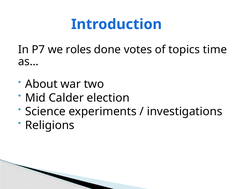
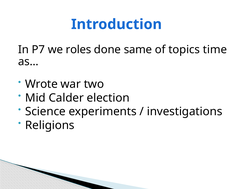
votes: votes -> same (138, 50)
About: About -> Wrote (41, 84)
